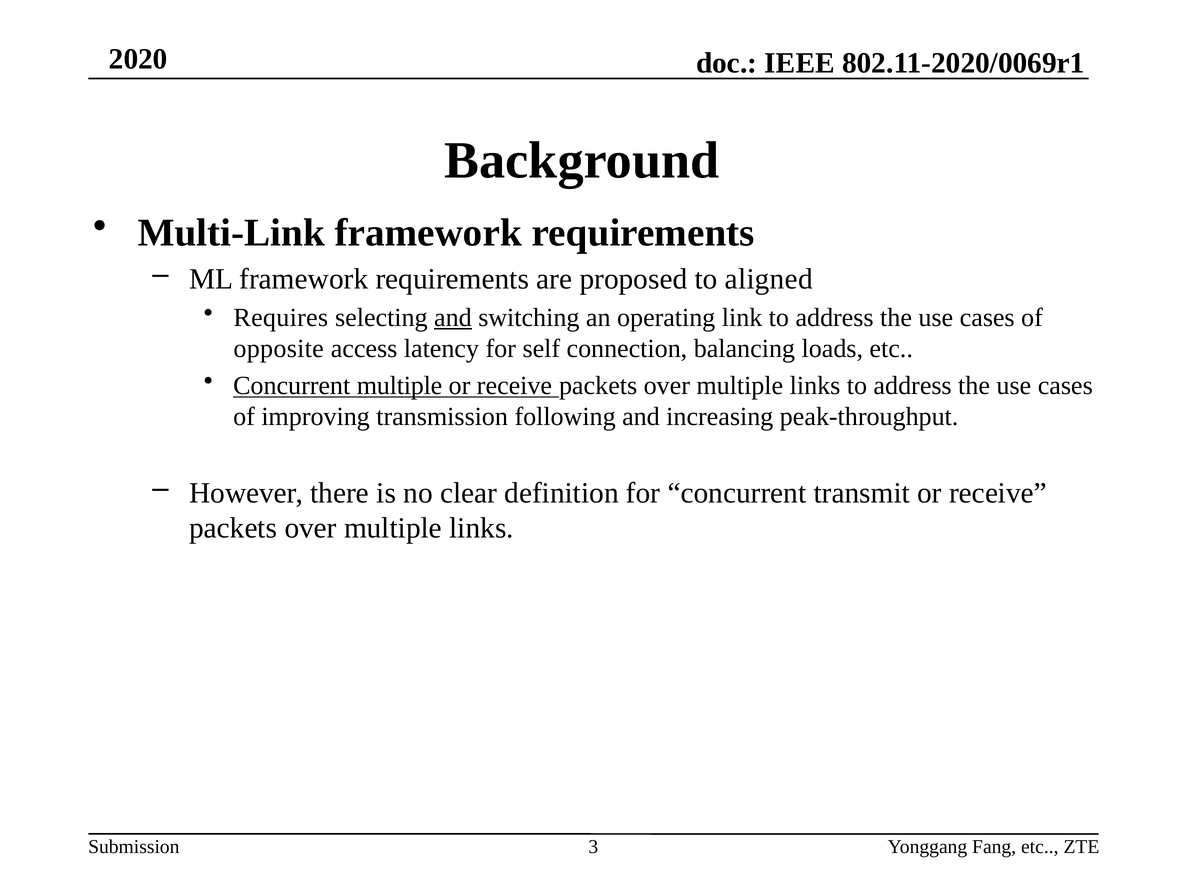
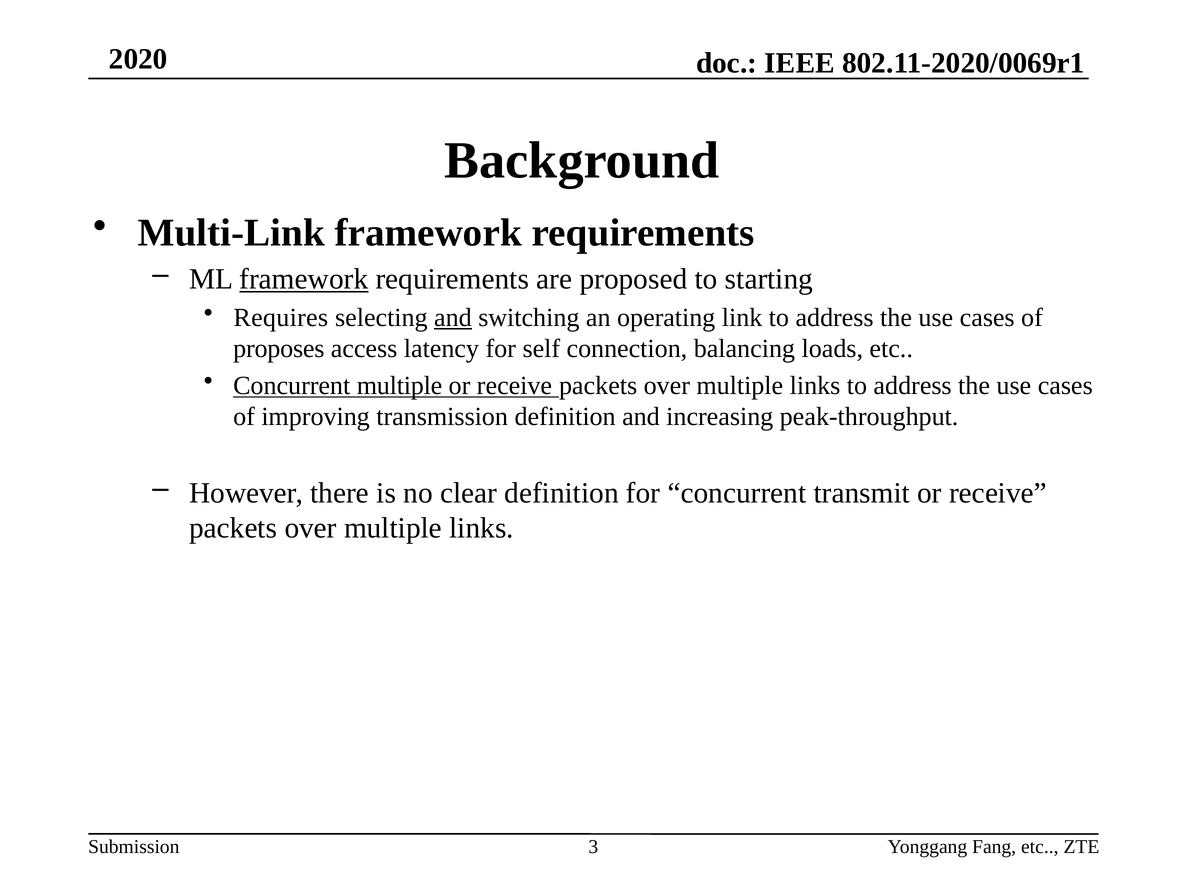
framework underline: none -> present (304, 279)
aligned: aligned -> starting (769, 279)
opposite: opposite -> proposes (279, 349)
transmission following: following -> definition (565, 417)
